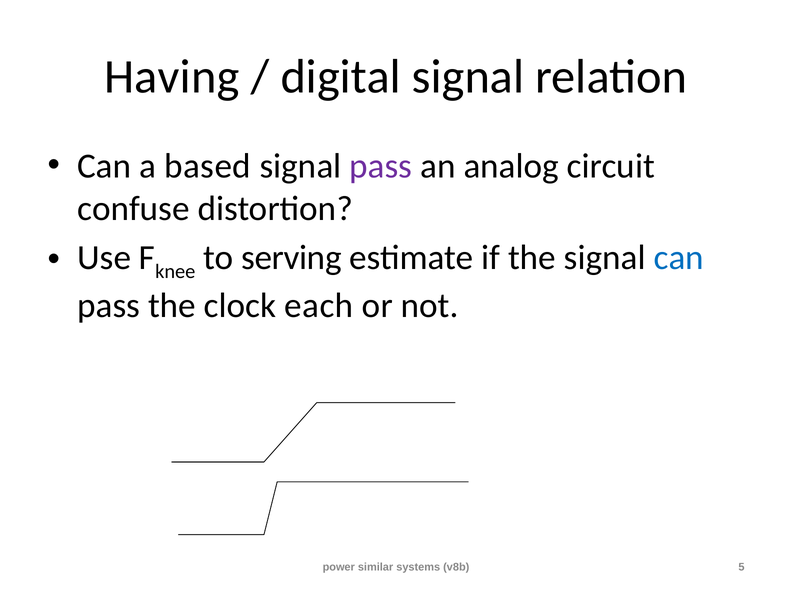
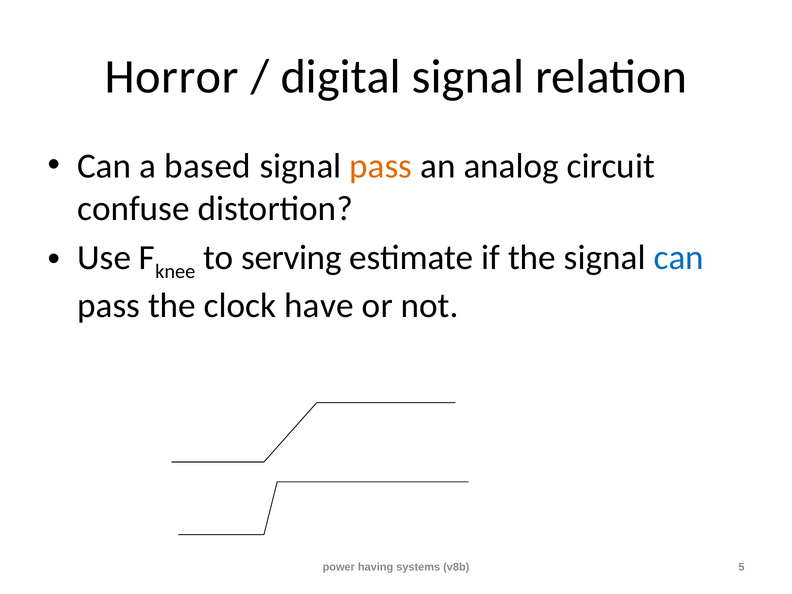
Having: Having -> Horror (172, 77)
pass colour: purple -> orange (381, 166)
each: each -> have (319, 306)
similar: similar -> having (376, 567)
